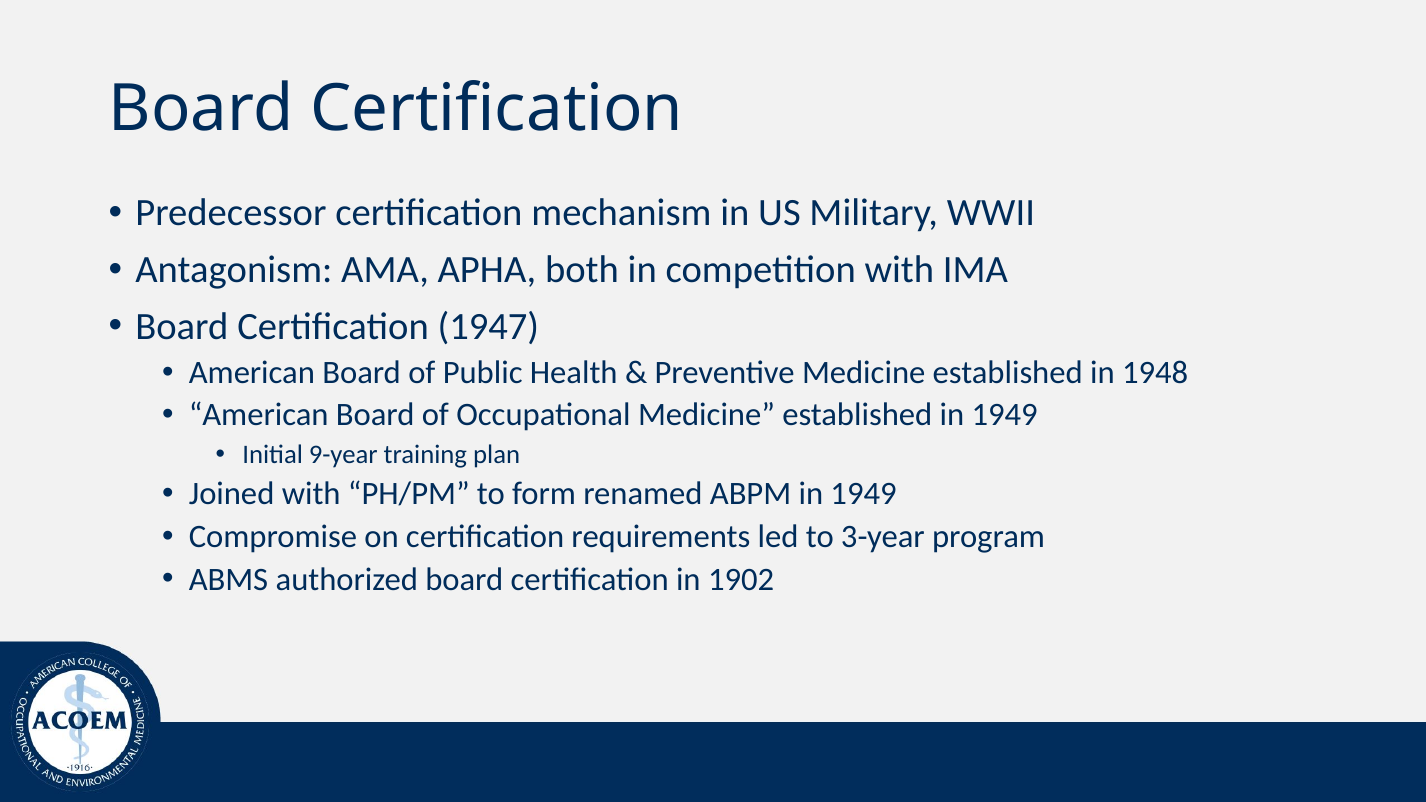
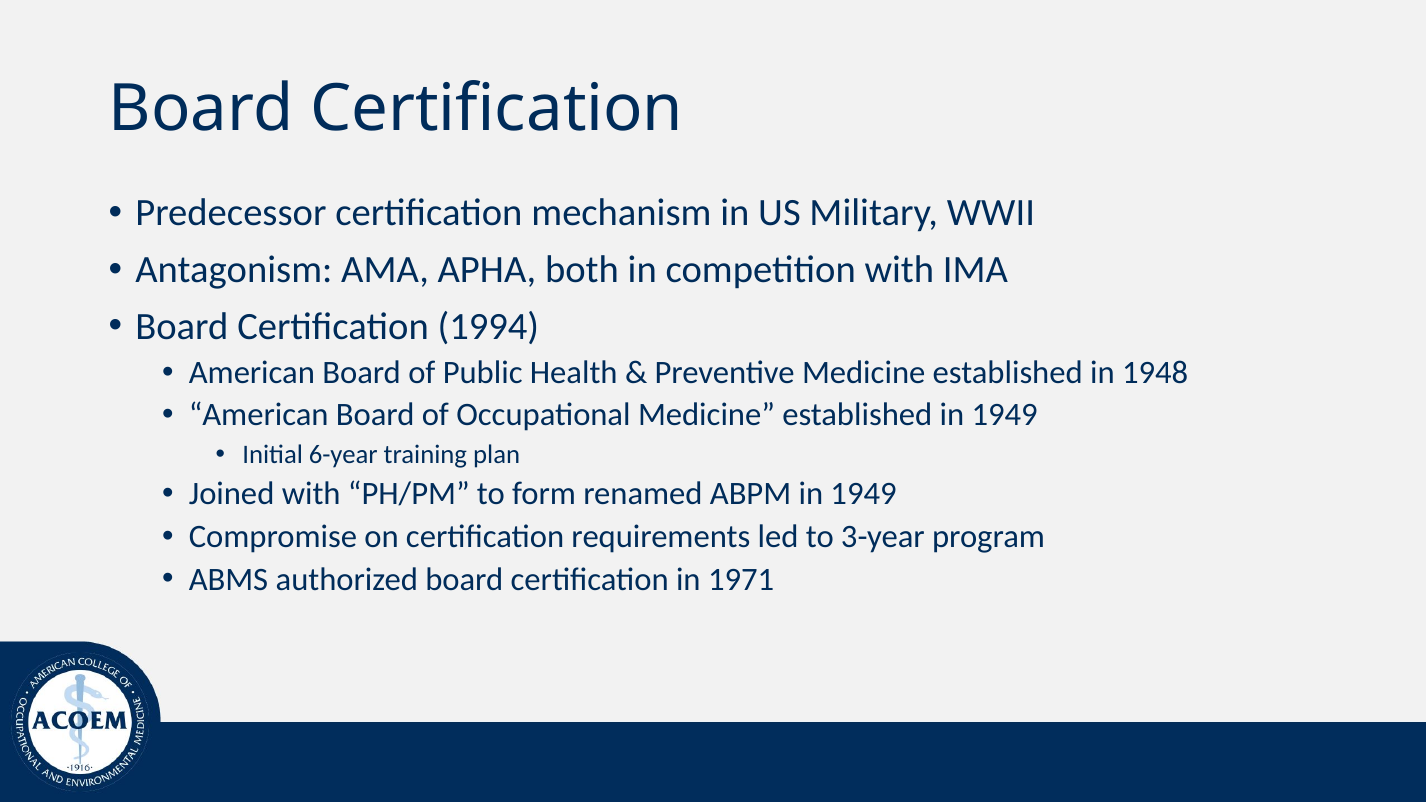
1947: 1947 -> 1994 (488, 327)
9-year: 9-year -> 6-year (343, 455)
1902: 1902 -> 1971 (741, 579)
